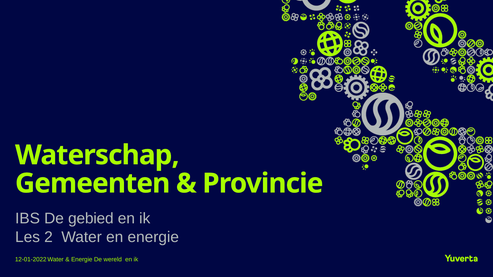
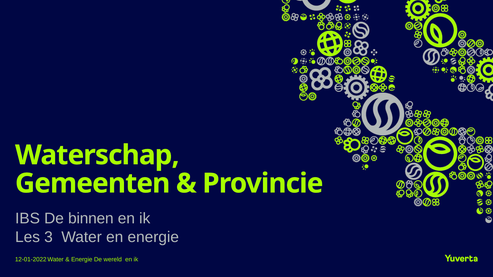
gebied: gebied -> binnen (91, 219)
2: 2 -> 3 (49, 237)
